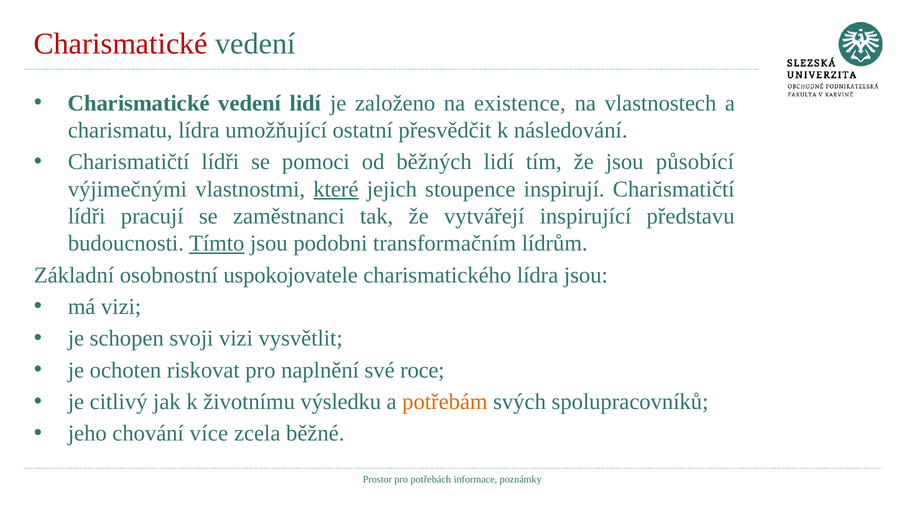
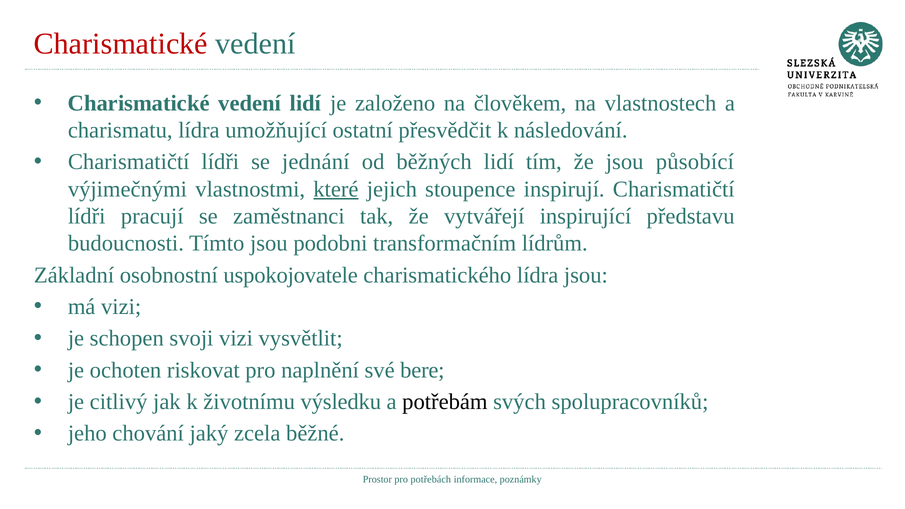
existence: existence -> člověkem (520, 103)
pomoci: pomoci -> jednání (316, 162)
Tímto underline: present -> none (217, 243)
roce: roce -> bere (422, 370)
potřebám colour: orange -> black (445, 402)
více: více -> jaký (209, 433)
